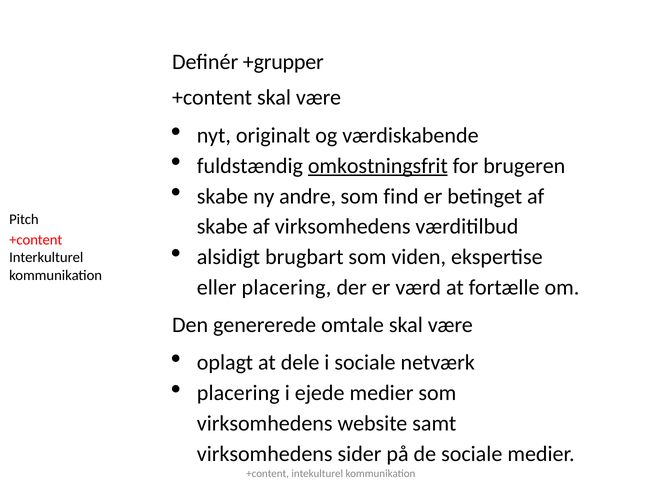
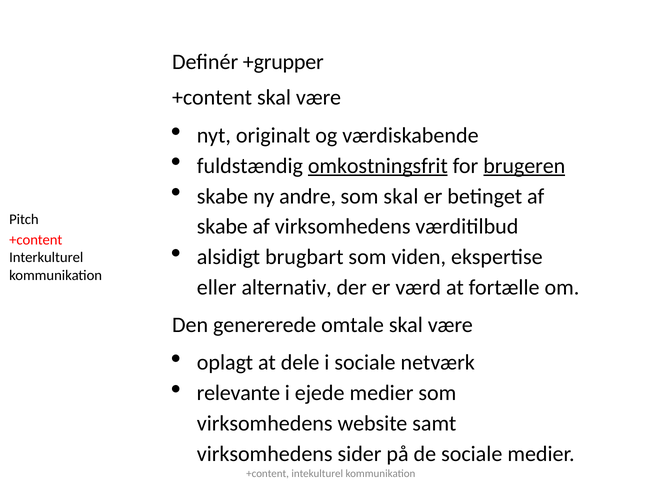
brugeren underline: none -> present (524, 166)
som find: find -> skal (401, 196)
eller placering: placering -> alternativ (287, 288)
placering: placering -> relevante (238, 394)
